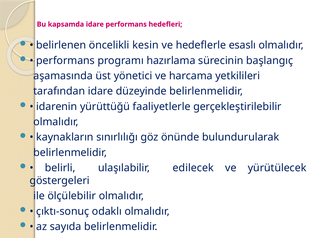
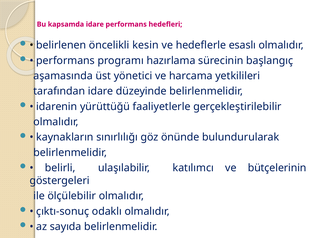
edilecek: edilecek -> katılımcı (193, 168)
yürütülecek: yürütülecek -> bütçelerinin (277, 168)
